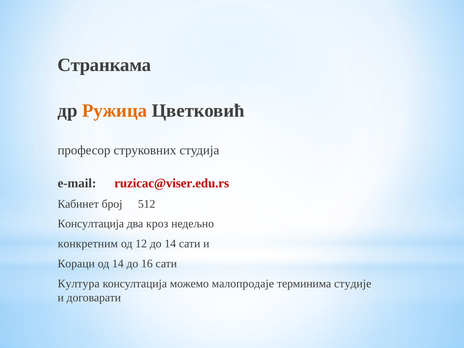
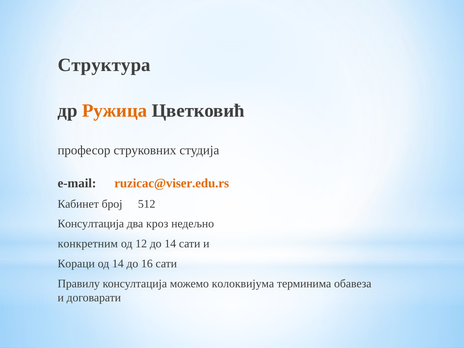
Странкама: Странкама -> Структура (104, 65)
ruzicac@viser.edu.rs colour: red -> orange (172, 183)
Култура: Култура -> Правилу (79, 284)
малопродаје: малопродаје -> колоквијума (243, 284)
студије: студије -> обавеза (353, 284)
